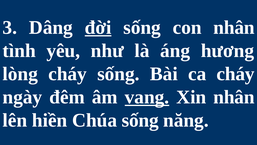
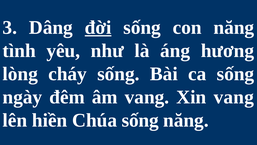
con nhân: nhân -> năng (234, 27)
ca cháy: cháy -> sống (235, 74)
vang underline: present -> none (147, 97)
Xin nhân: nhân -> vang (234, 97)
